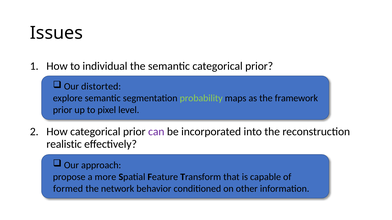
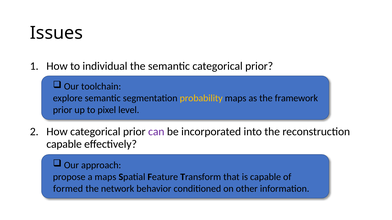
distorted: distorted -> toolchain (101, 87)
probability colour: light green -> yellow (201, 98)
realistic: realistic -> capable (64, 144)
a more: more -> maps (105, 177)
